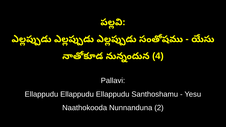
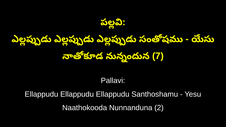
4: 4 -> 7 (158, 56)
